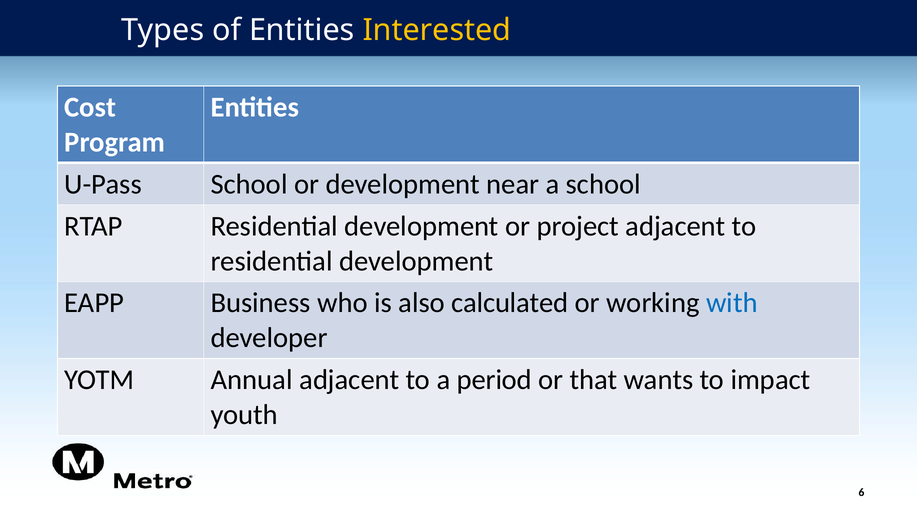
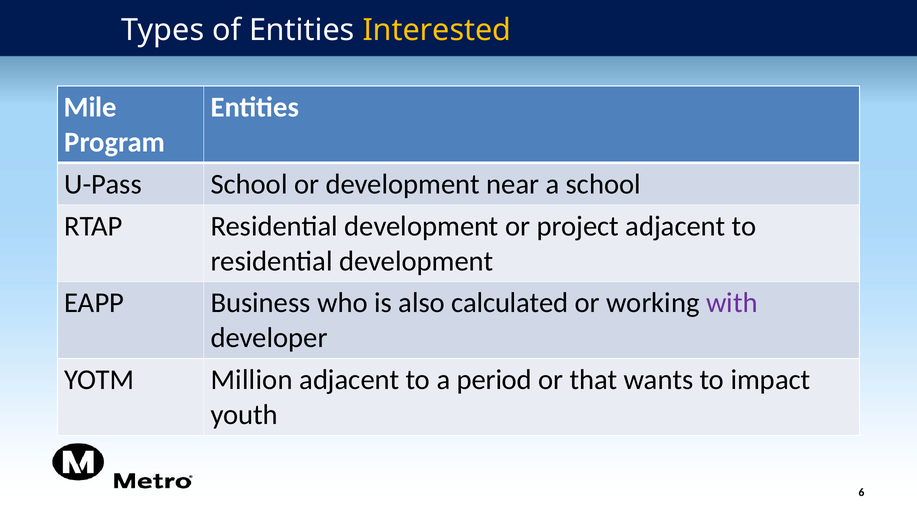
Cost: Cost -> Mile (90, 107)
with colour: blue -> purple (732, 303)
Annual: Annual -> Million (252, 380)
